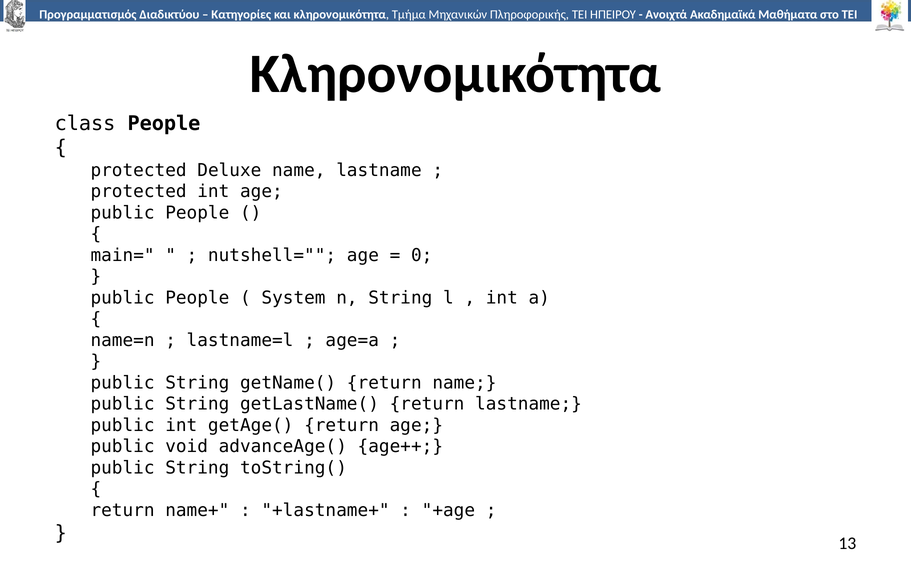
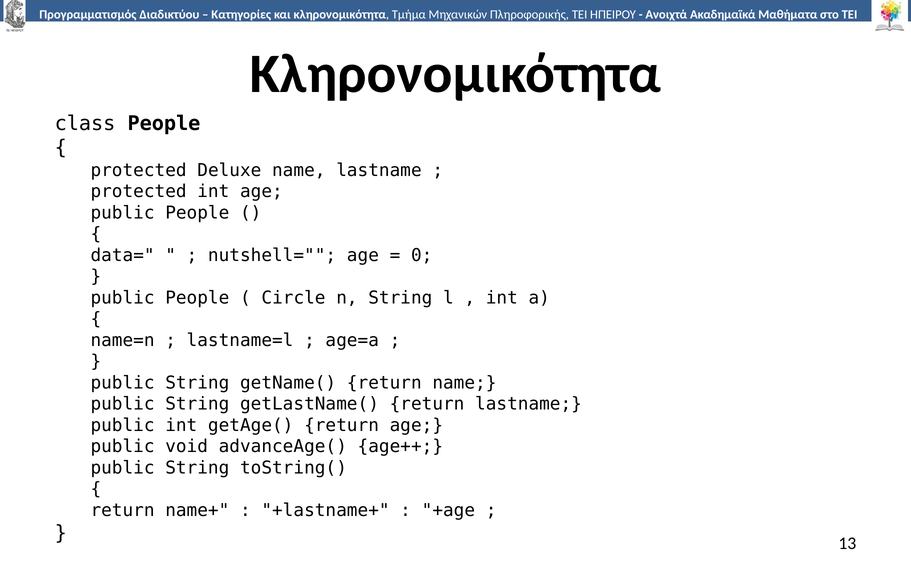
main=: main= -> data= (123, 255)
System: System -> Circle (294, 298)
